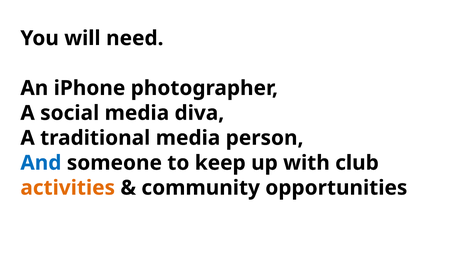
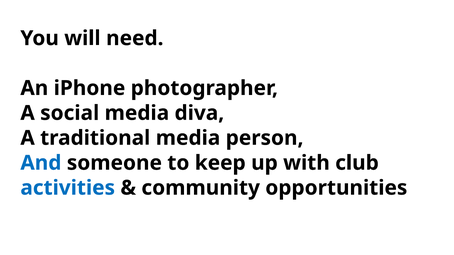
activities colour: orange -> blue (68, 188)
